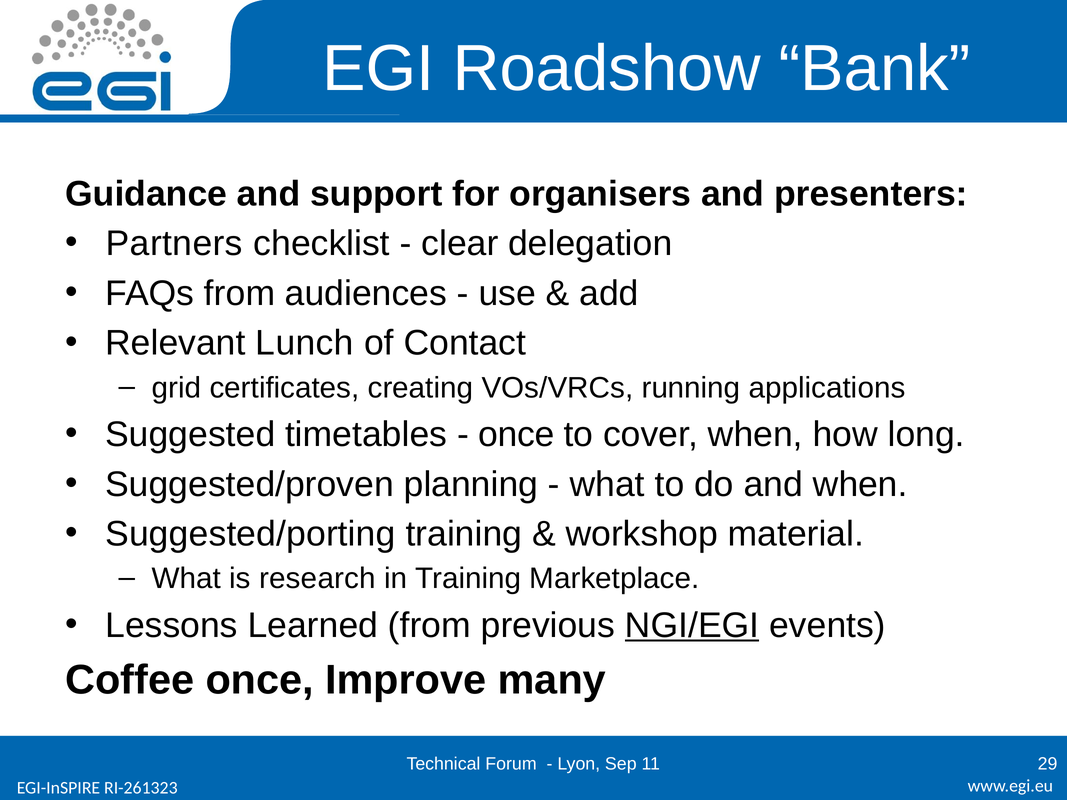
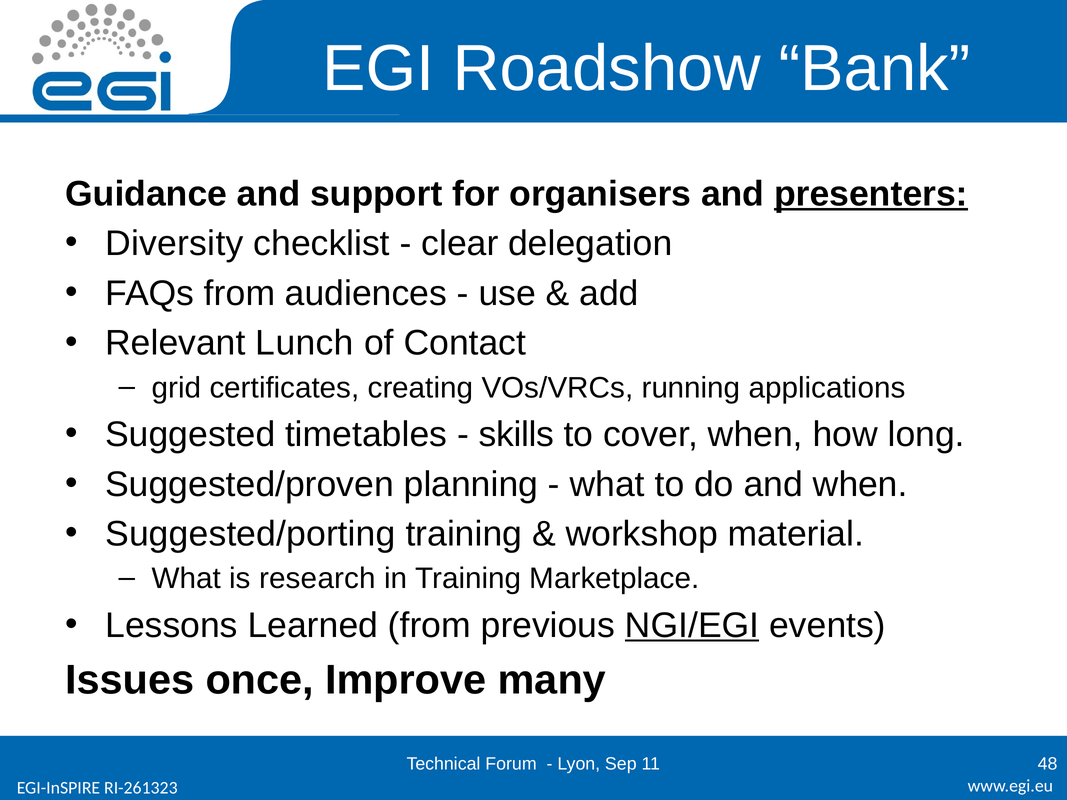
presenters underline: none -> present (871, 194)
Partners: Partners -> Diversity (174, 244)
once: once -> skills (516, 435)
Coffee: Coffee -> Issues (130, 680)
29: 29 -> 48 (1048, 764)
